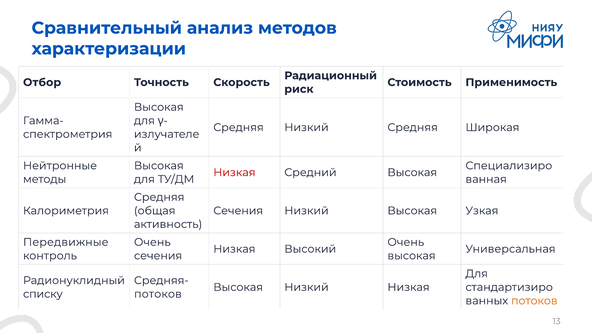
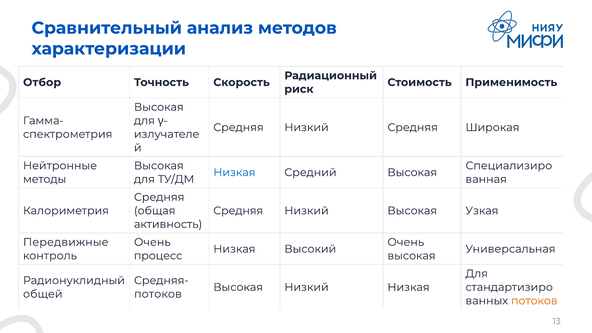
Низкая colour: red -> blue (234, 172)
Сечения: Сечения -> Средняя (238, 211)
сечения: сечения -> процесс (158, 256)
списку: списку -> общей (43, 294)
